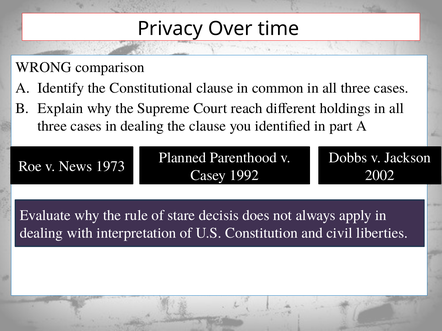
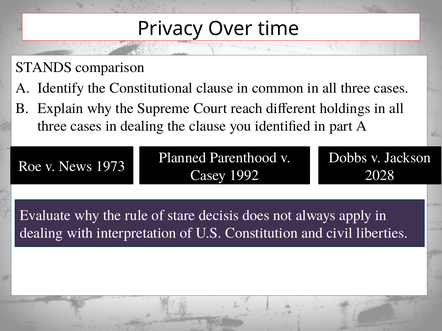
WRONG: WRONG -> STANDS (44, 67)
2002: 2002 -> 2028 (380, 176)
